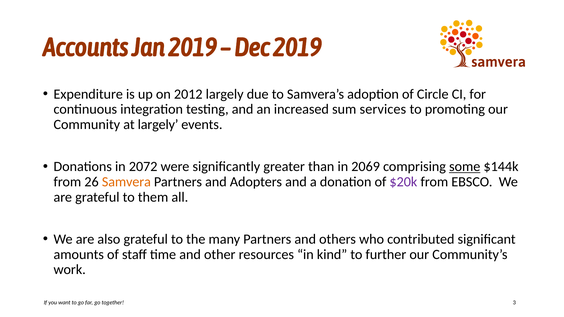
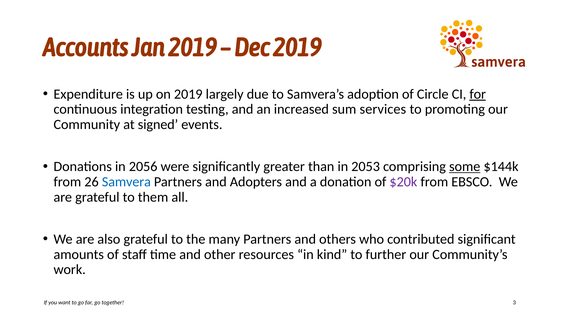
on 2012: 2012 -> 2019 (188, 94)
for underline: none -> present (478, 94)
at largely: largely -> signed (158, 125)
2072: 2072 -> 2056 (143, 167)
2069: 2069 -> 2053 (366, 167)
Samvera colour: orange -> blue (126, 182)
